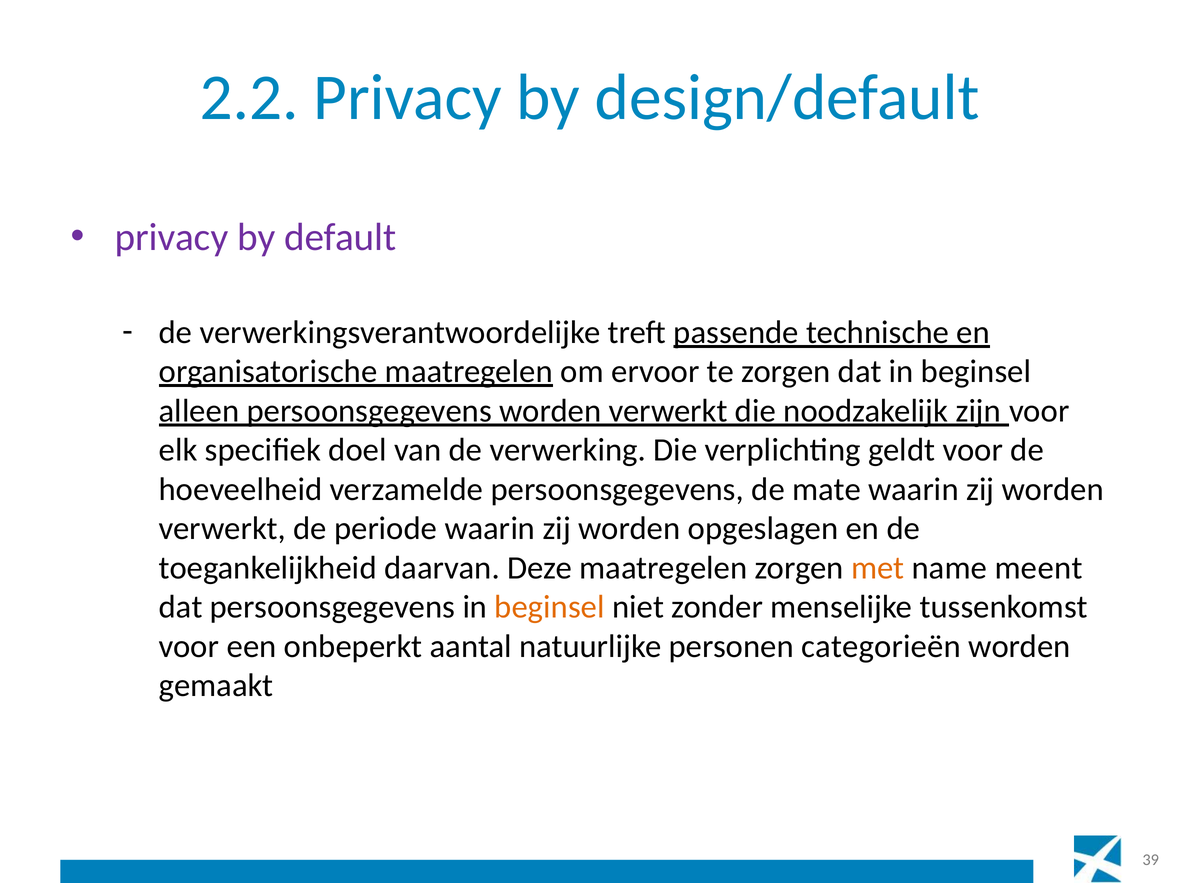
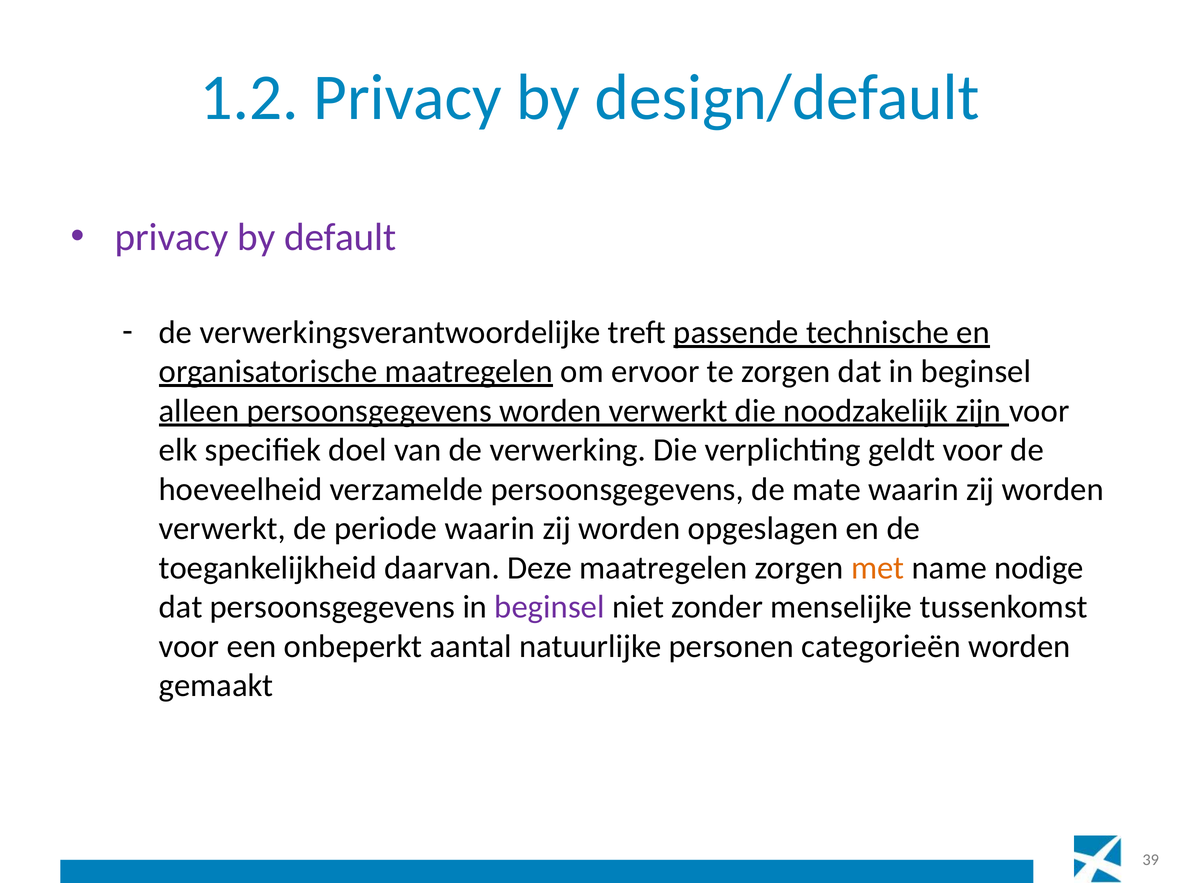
2.2: 2.2 -> 1.2 (249, 97)
meent: meent -> nodige (1039, 568)
beginsel colour: orange -> purple (550, 607)
